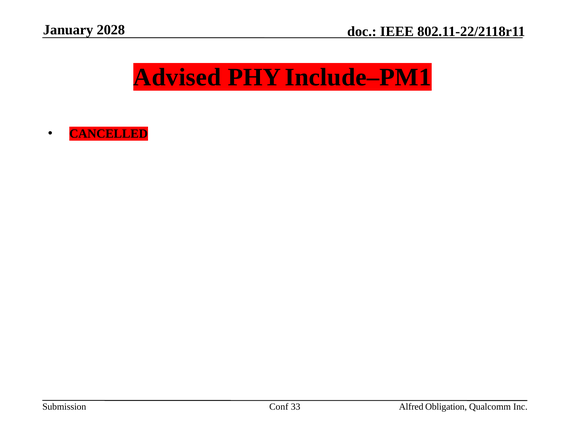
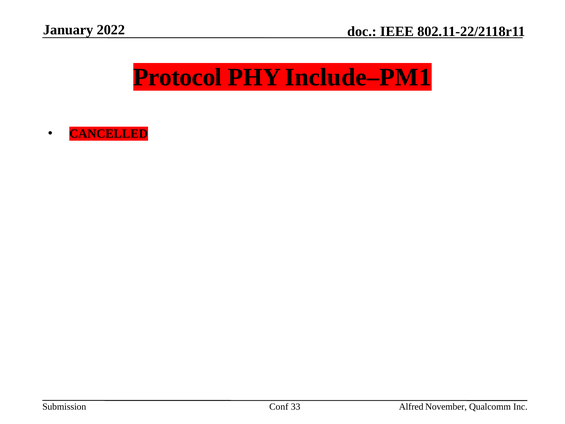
2028: 2028 -> 2022 (111, 30)
Advised: Advised -> Protocol (178, 77)
Obligation: Obligation -> November (446, 406)
